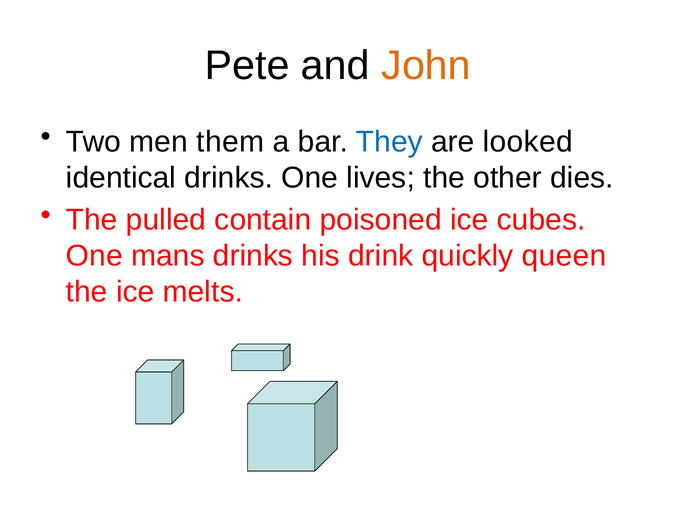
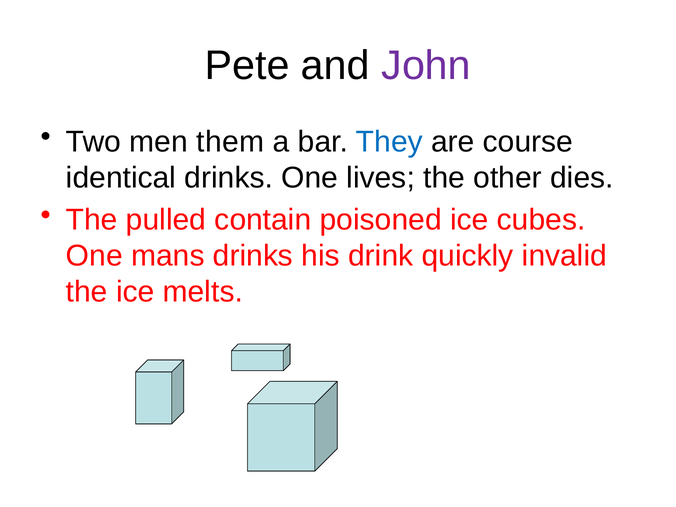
John colour: orange -> purple (426, 65)
looked: looked -> course (528, 142)
queen: queen -> invalid (564, 256)
